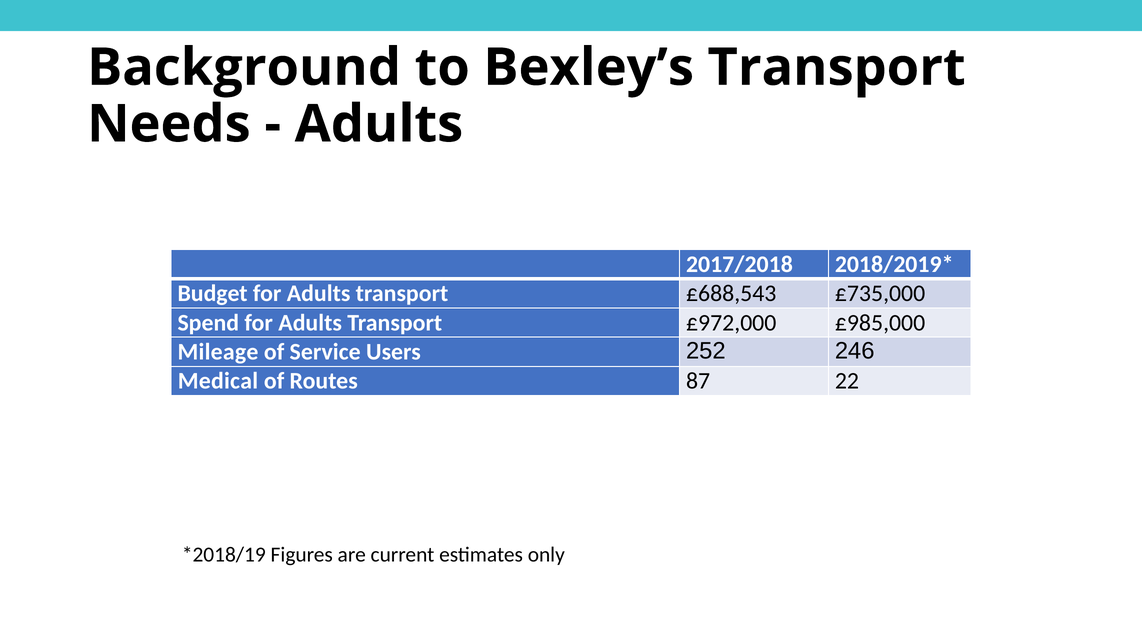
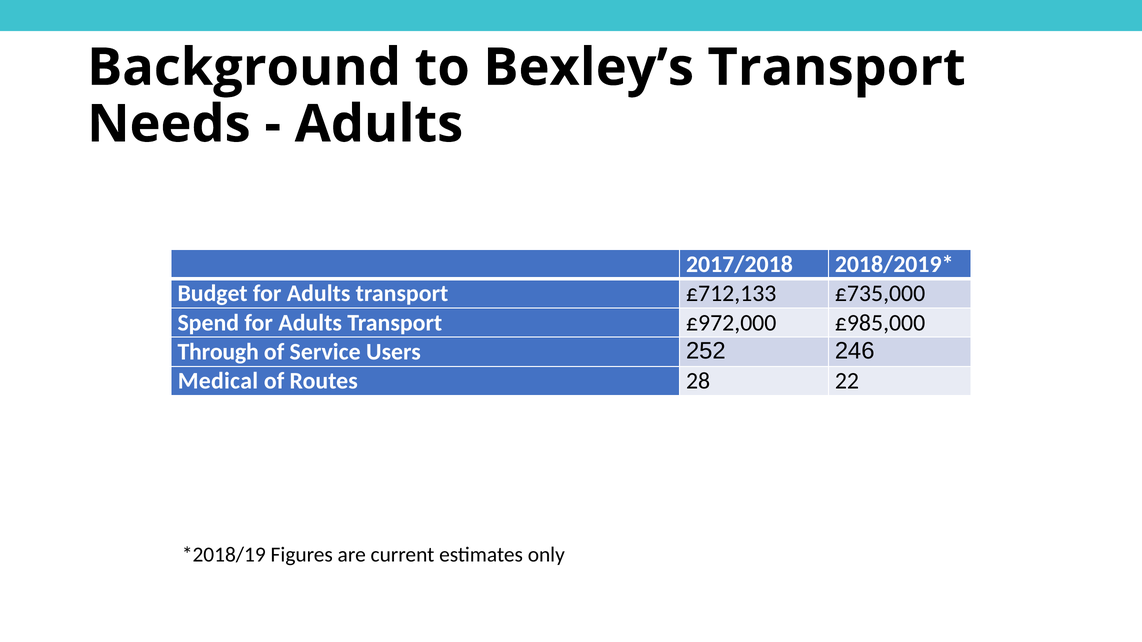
£688,543: £688,543 -> £712,133 (731, 294)
Mileage: Mileage -> Through (218, 352)
87: 87 -> 28 (698, 381)
